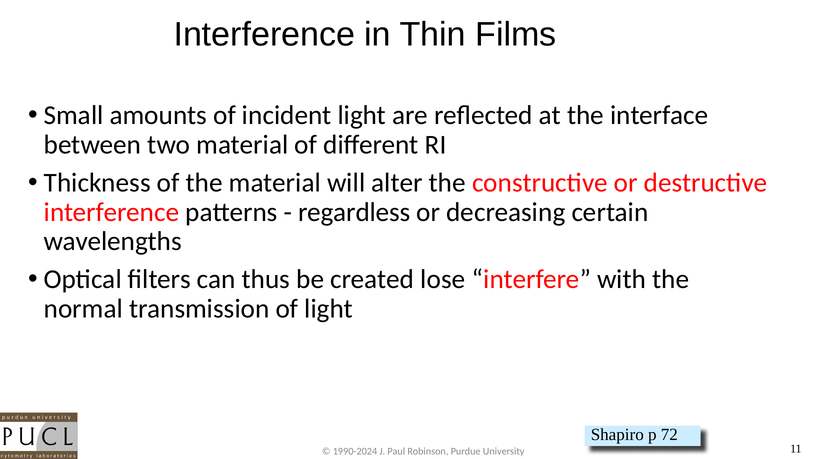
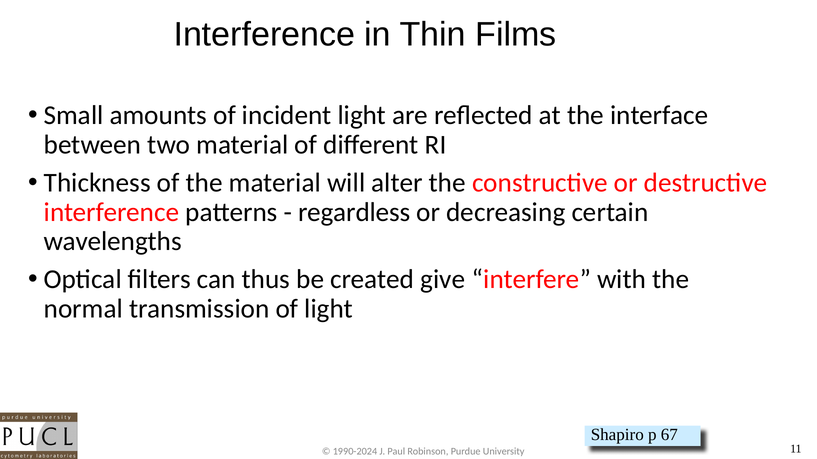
lose: lose -> give (443, 280)
72: 72 -> 67 (669, 435)
